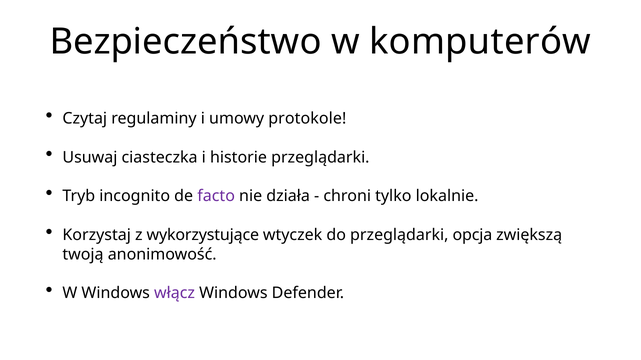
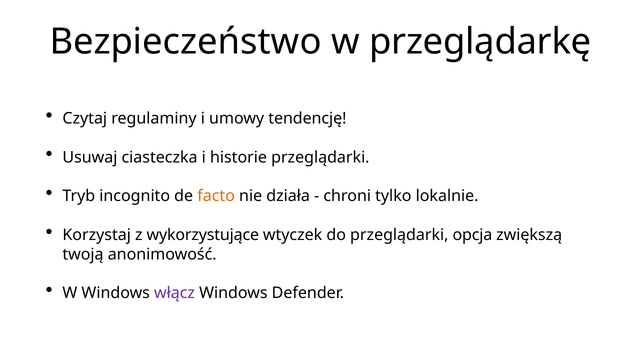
komputerów: komputerów -> przeglądarkę (480, 42)
protokole: protokole -> tendencję (307, 119)
facto colour: purple -> orange (216, 196)
